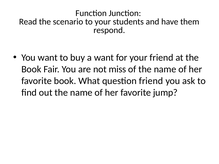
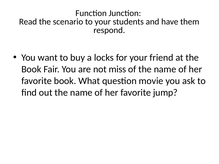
a want: want -> locks (104, 58)
question friend: friend -> movie (151, 81)
